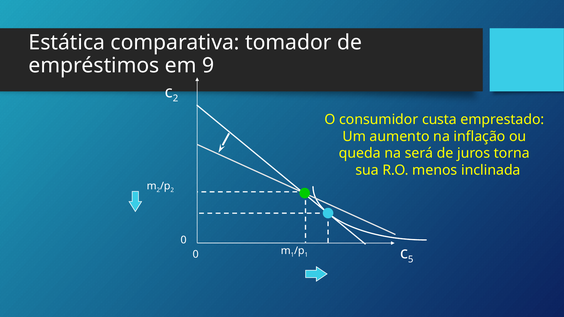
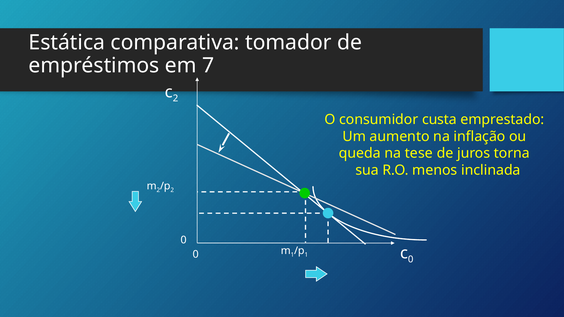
9: 9 -> 7 (208, 65)
será: será -> tese (419, 153)
5: 5 -> 0 (411, 260)
